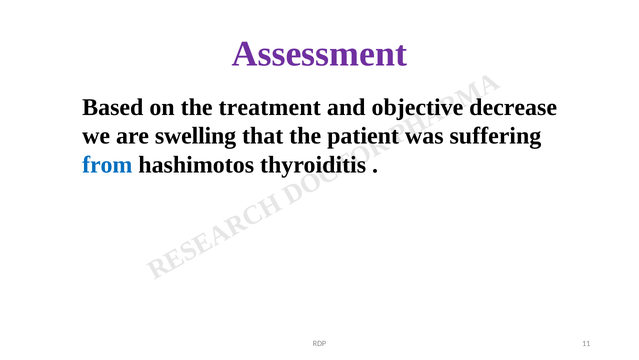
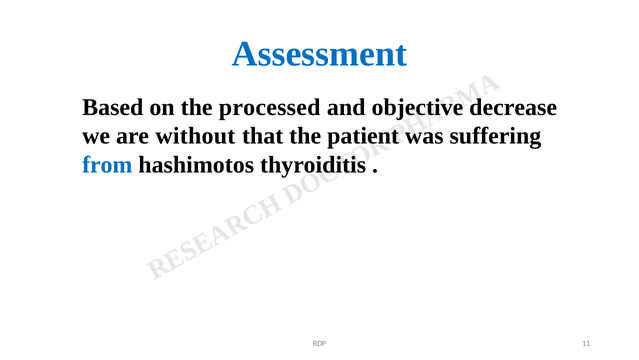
Assessment colour: purple -> blue (319, 54)
treatment: treatment -> processed (270, 107)
swelling: swelling -> without (195, 136)
